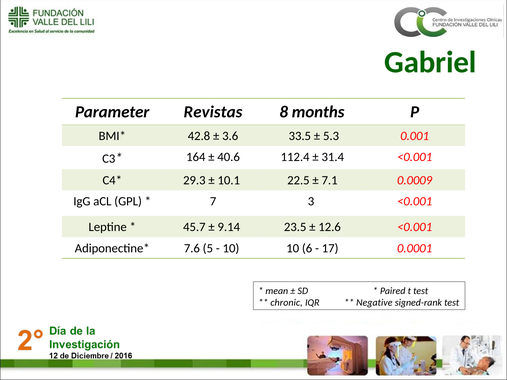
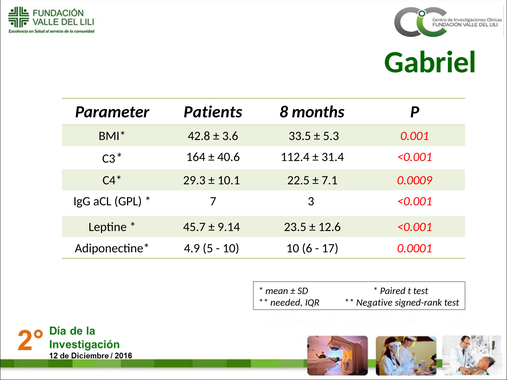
Revistas: Revistas -> Patients (213, 112)
7.6: 7.6 -> 4.9 (192, 248)
chronic: chronic -> needed (287, 303)
